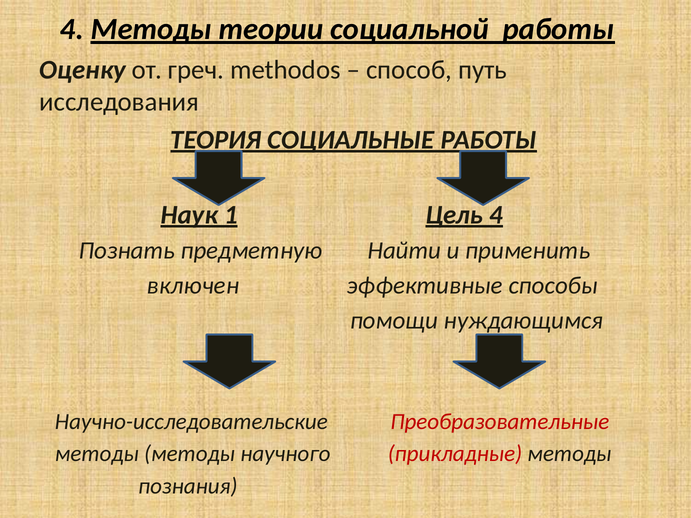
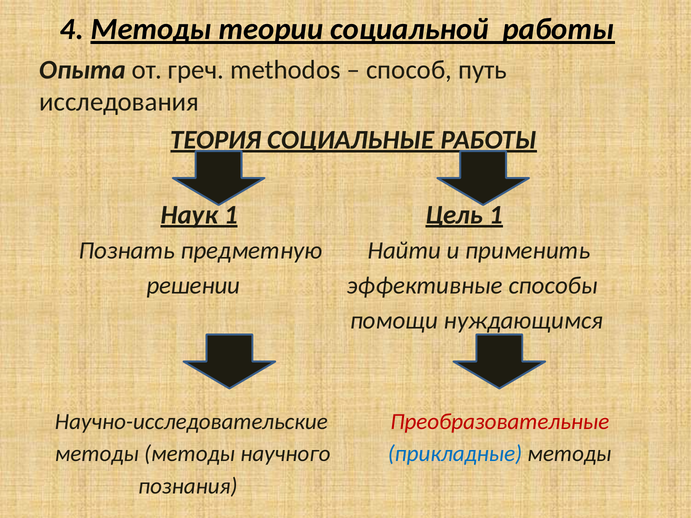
Оценку: Оценку -> Опыта (83, 70)
Цель 4: 4 -> 1 (496, 215)
включен: включен -> решении (193, 286)
прикладные colour: red -> blue (455, 454)
